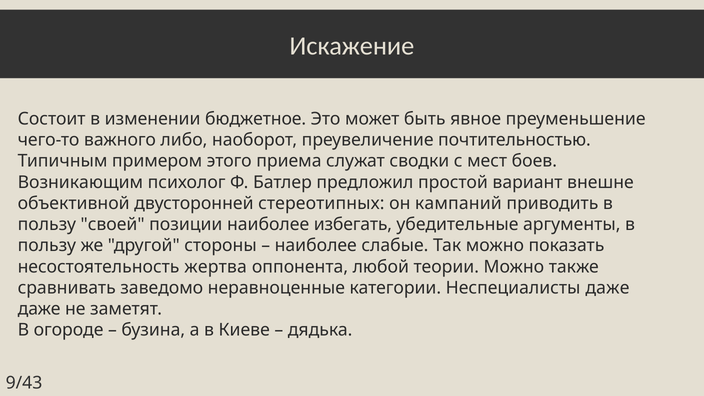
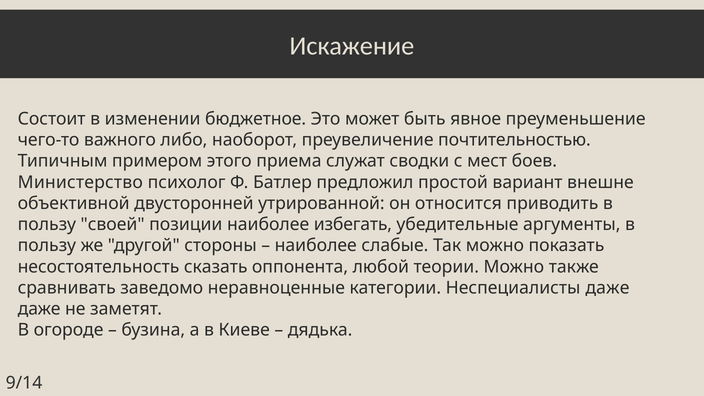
Возникающим: Возникающим -> Министерство (80, 182)
стереотипных: стереотипных -> утрированной (321, 203)
кампаний: кампаний -> относится (458, 203)
жертва: жертва -> сказать (216, 267)
9/43: 9/43 -> 9/14 (24, 383)
